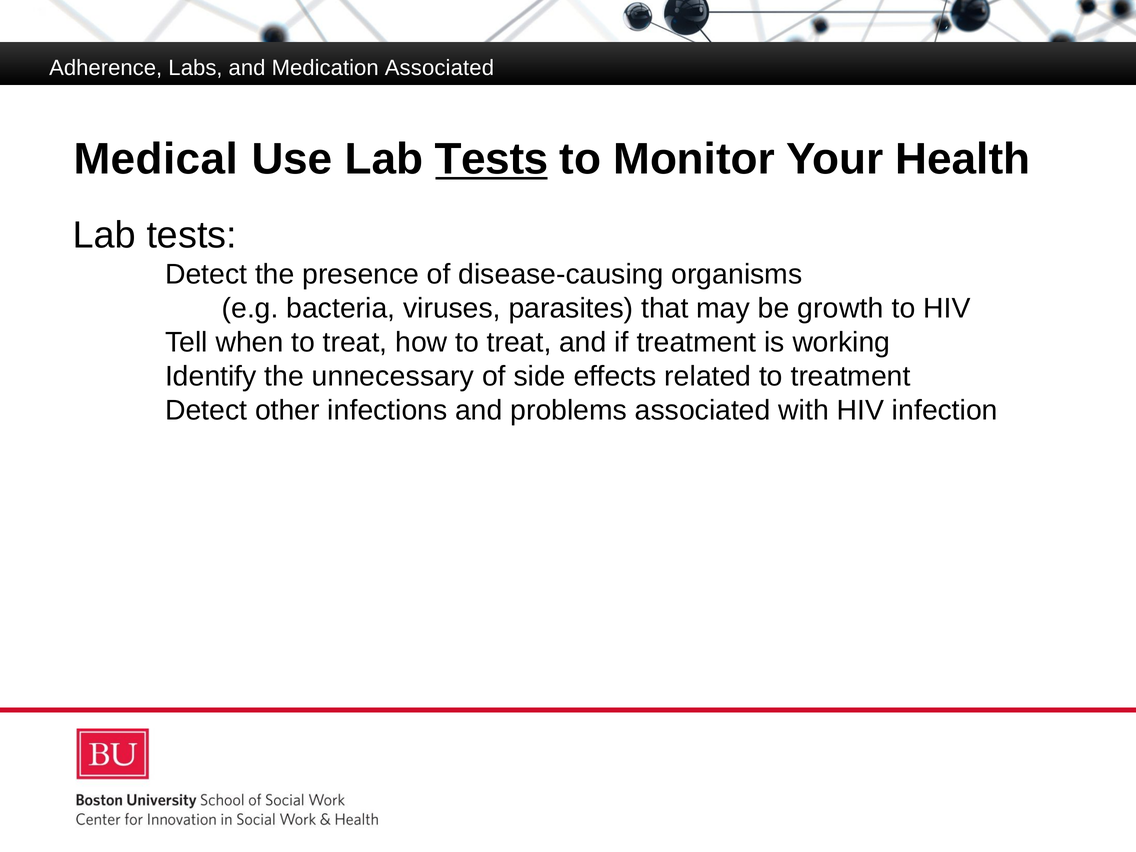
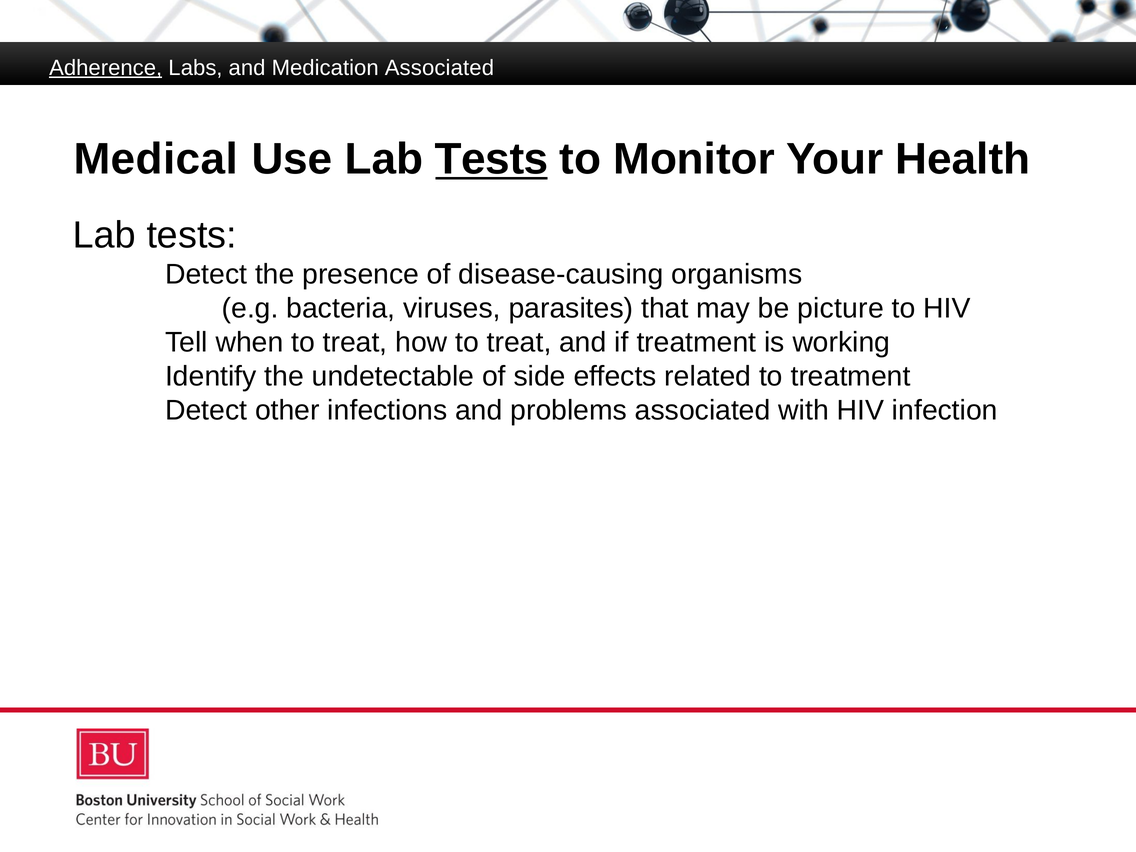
Adherence underline: none -> present (106, 68)
growth: growth -> picture (840, 308)
unnecessary: unnecessary -> undetectable (393, 376)
